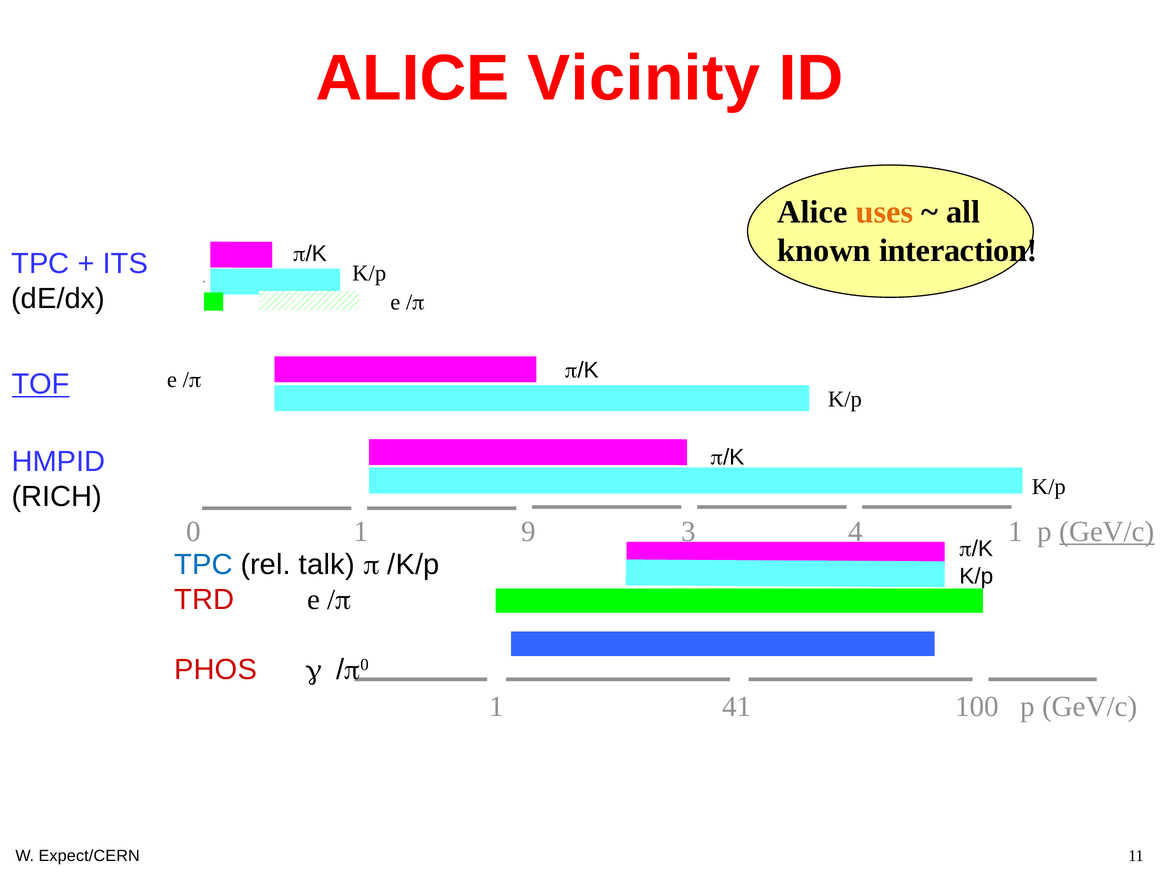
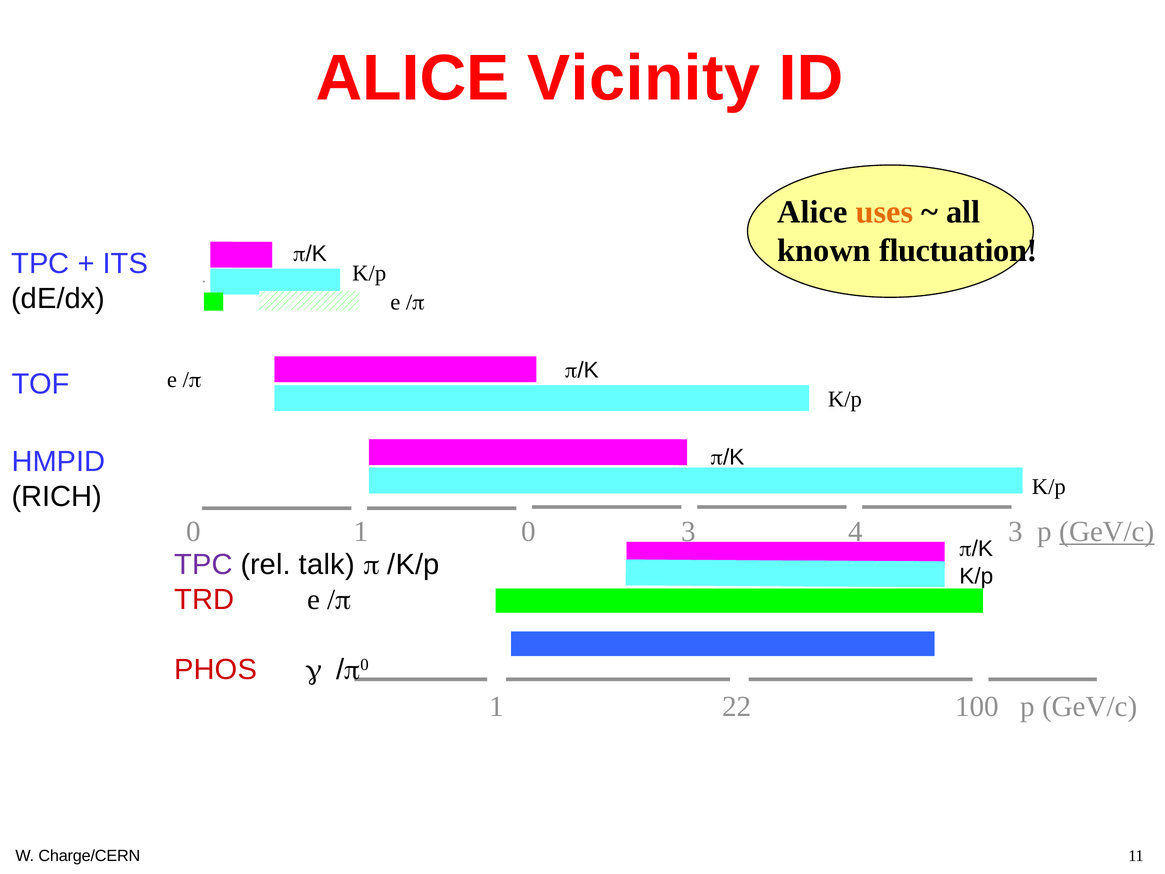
interaction: interaction -> fluctuation (958, 251)
TOF underline: present -> none (41, 384)
1 9: 9 -> 0 (528, 531)
1: 1 -> 3 (1016, 531)
TPC colour: blue -> purple (203, 564)
41: 41 -> 22 (737, 706)
Expect/CERN: Expect/CERN -> Charge/CERN (89, 855)
